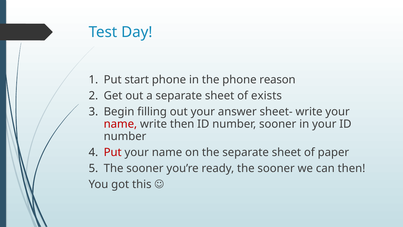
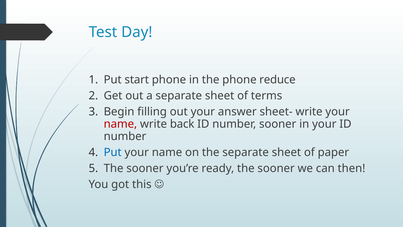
reason: reason -> reduce (277, 80)
exists: exists -> terms (267, 96)
write then: then -> back (182, 124)
Put colour: red -> blue (113, 152)
